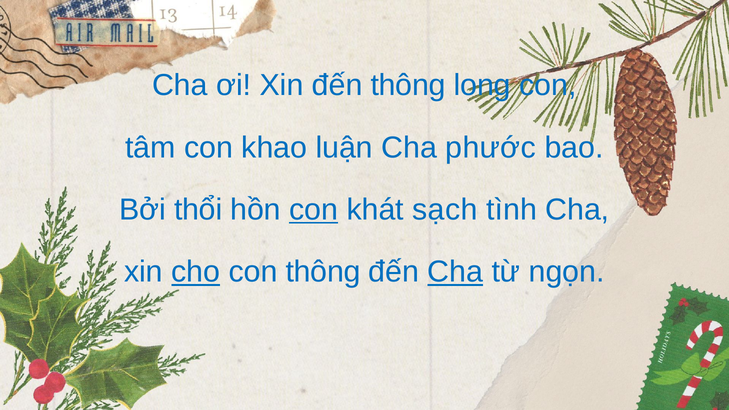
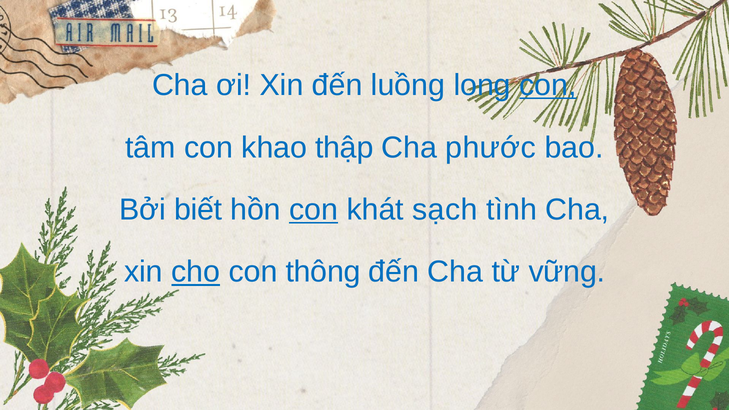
đến thông: thông -> luồng (408, 85)
con underline: none -> present (548, 85)
luận: luận -> thập (344, 148)
thổi: thổi -> biết (198, 210)
Cha underline: present -> none (455, 272)
ngọn: ngọn -> vững (567, 272)
